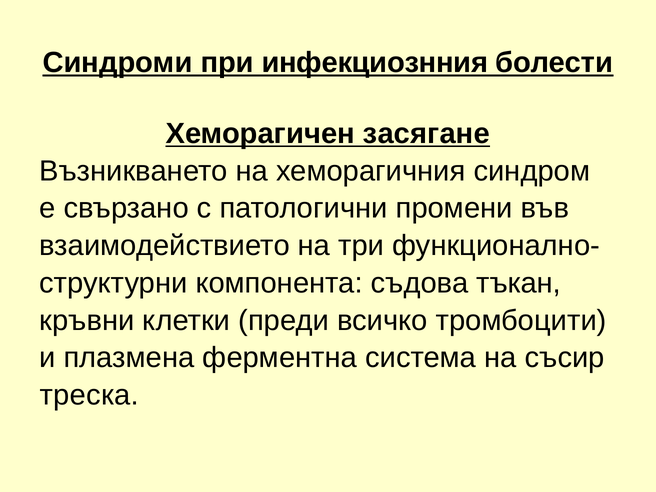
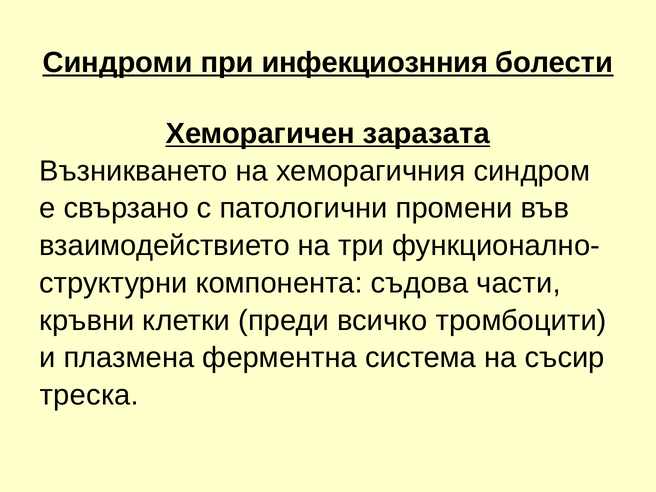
засягане: засягане -> заразата (426, 134)
тъкан: тъкан -> части (518, 283)
